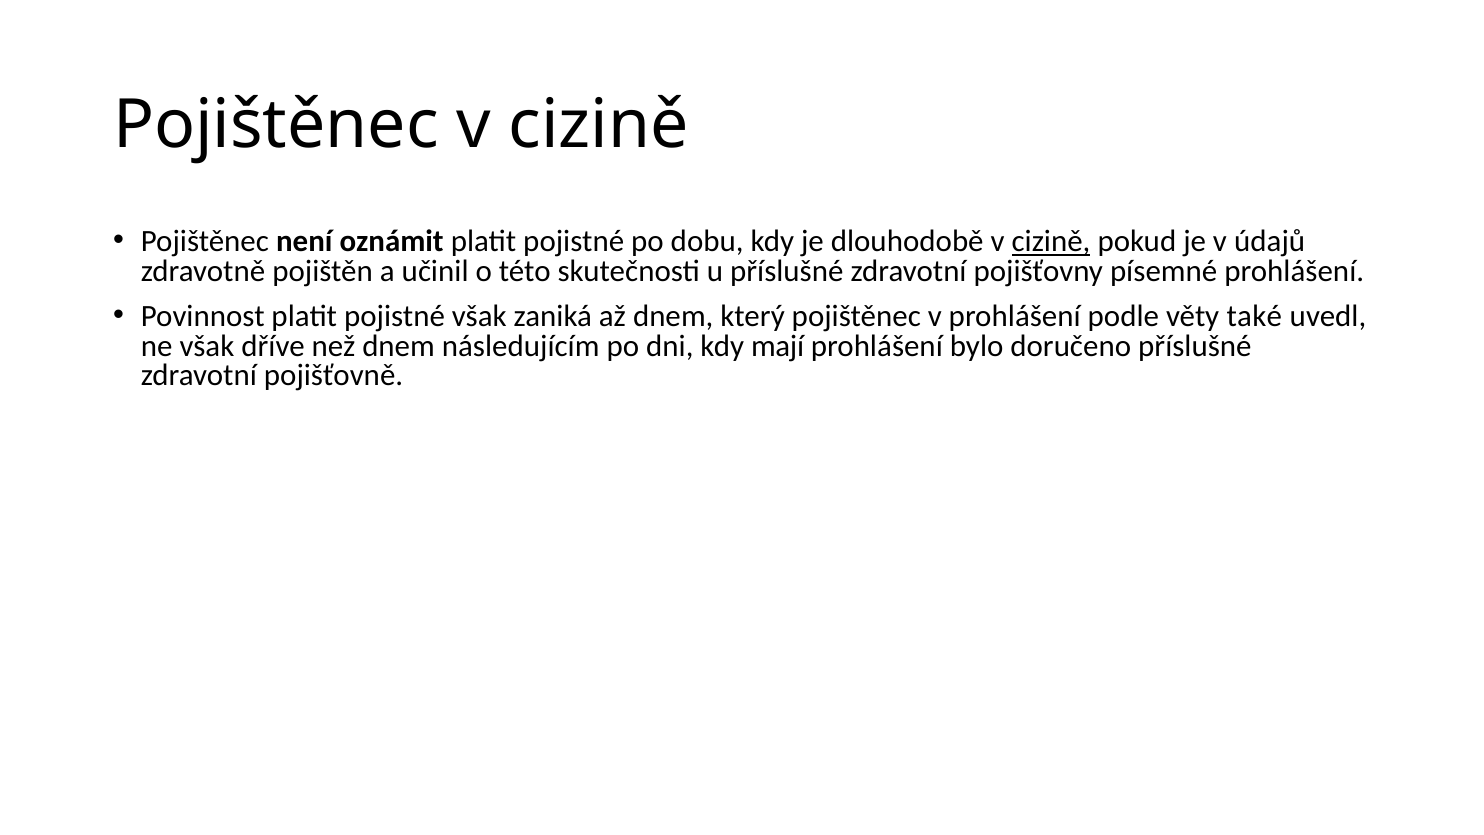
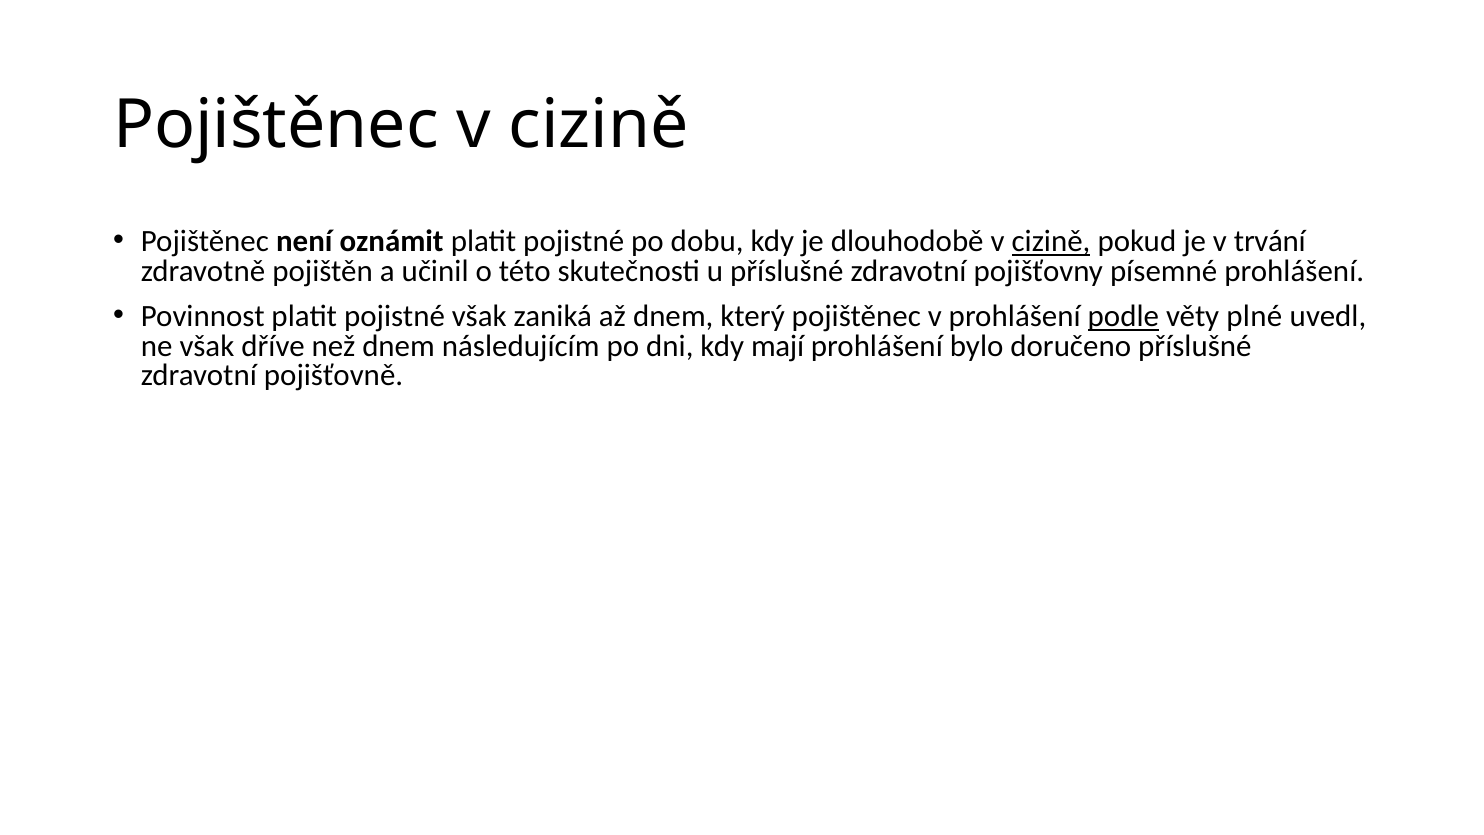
údajů: údajů -> trvání (1270, 241)
podle underline: none -> present (1123, 316)
také: také -> plné (1254, 316)
